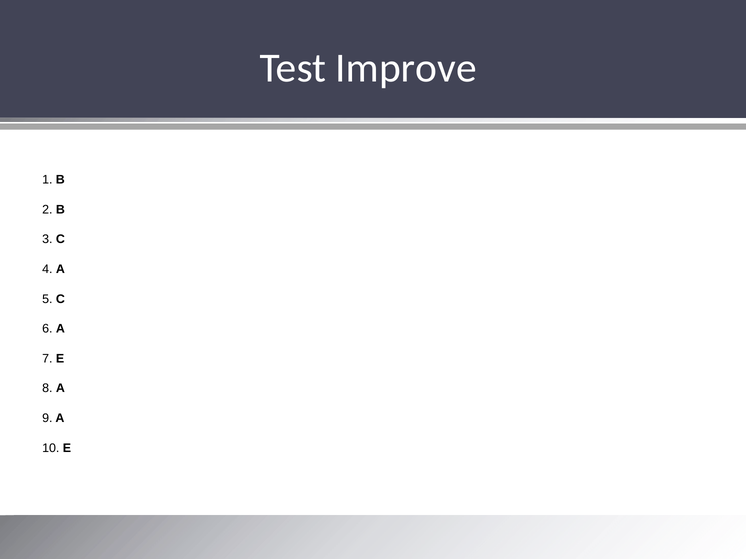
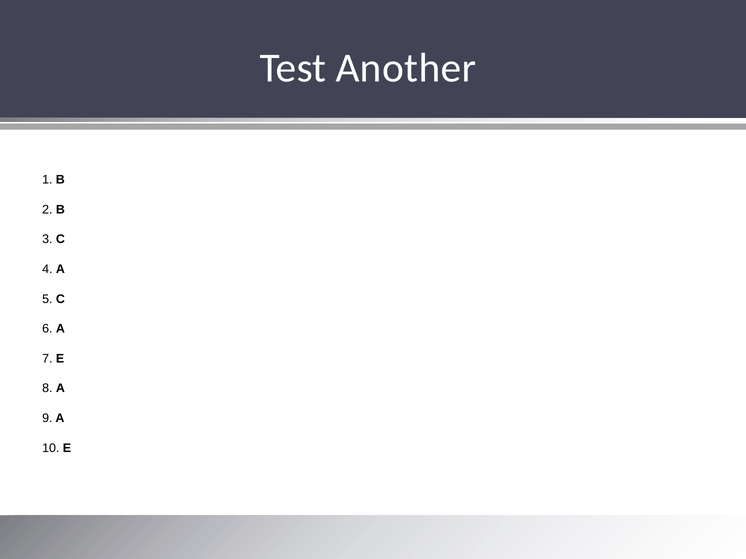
Improve: Improve -> Another (406, 68)
